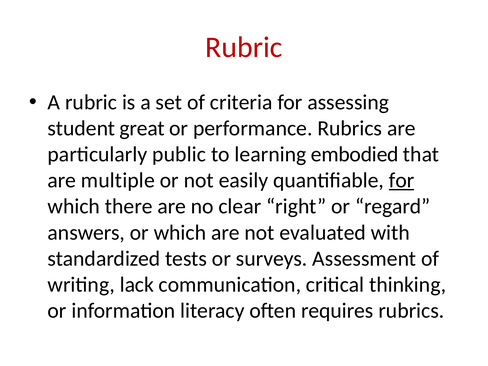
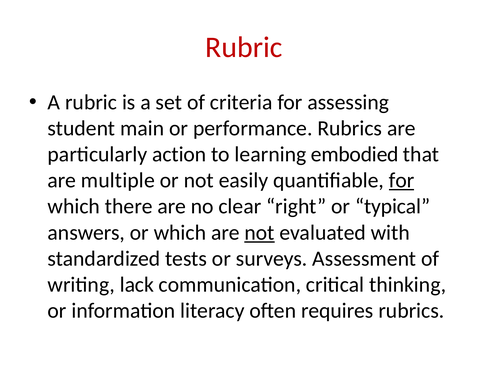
great: great -> main (142, 128)
public: public -> action (179, 154)
regard: regard -> typical (393, 207)
not underline: none -> present (259, 233)
